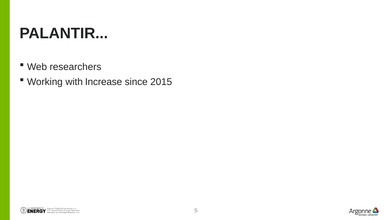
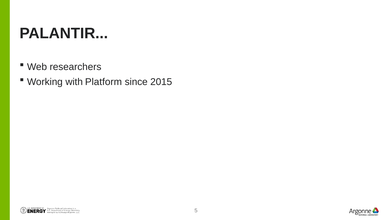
Increase: Increase -> Platform (103, 82)
